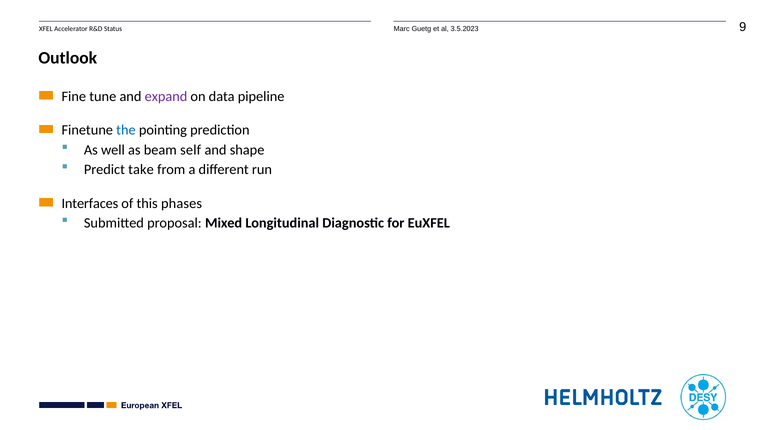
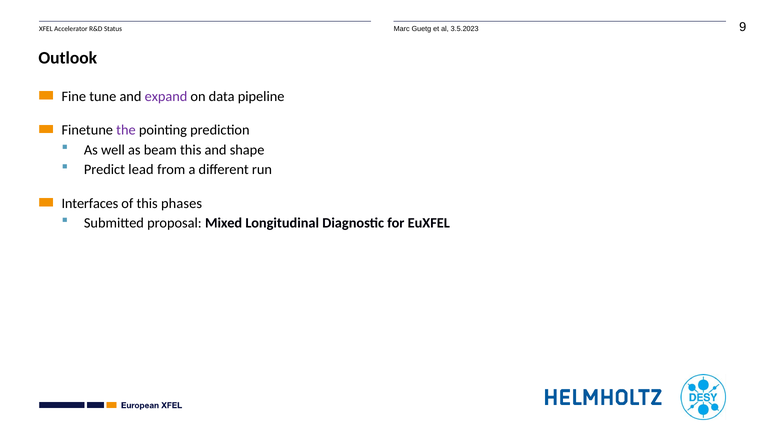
the colour: blue -> purple (126, 130)
beam self: self -> this (191, 150)
take: take -> lead (141, 170)
